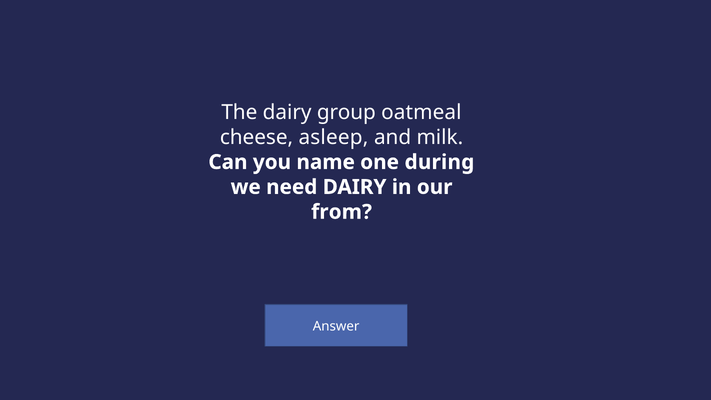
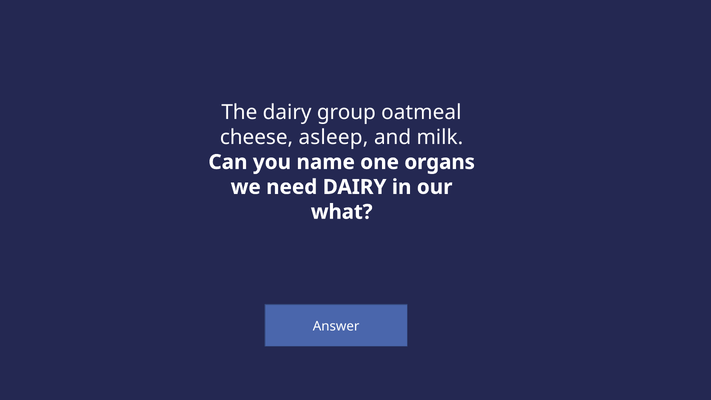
during: during -> organs (440, 162)
from: from -> what (342, 212)
